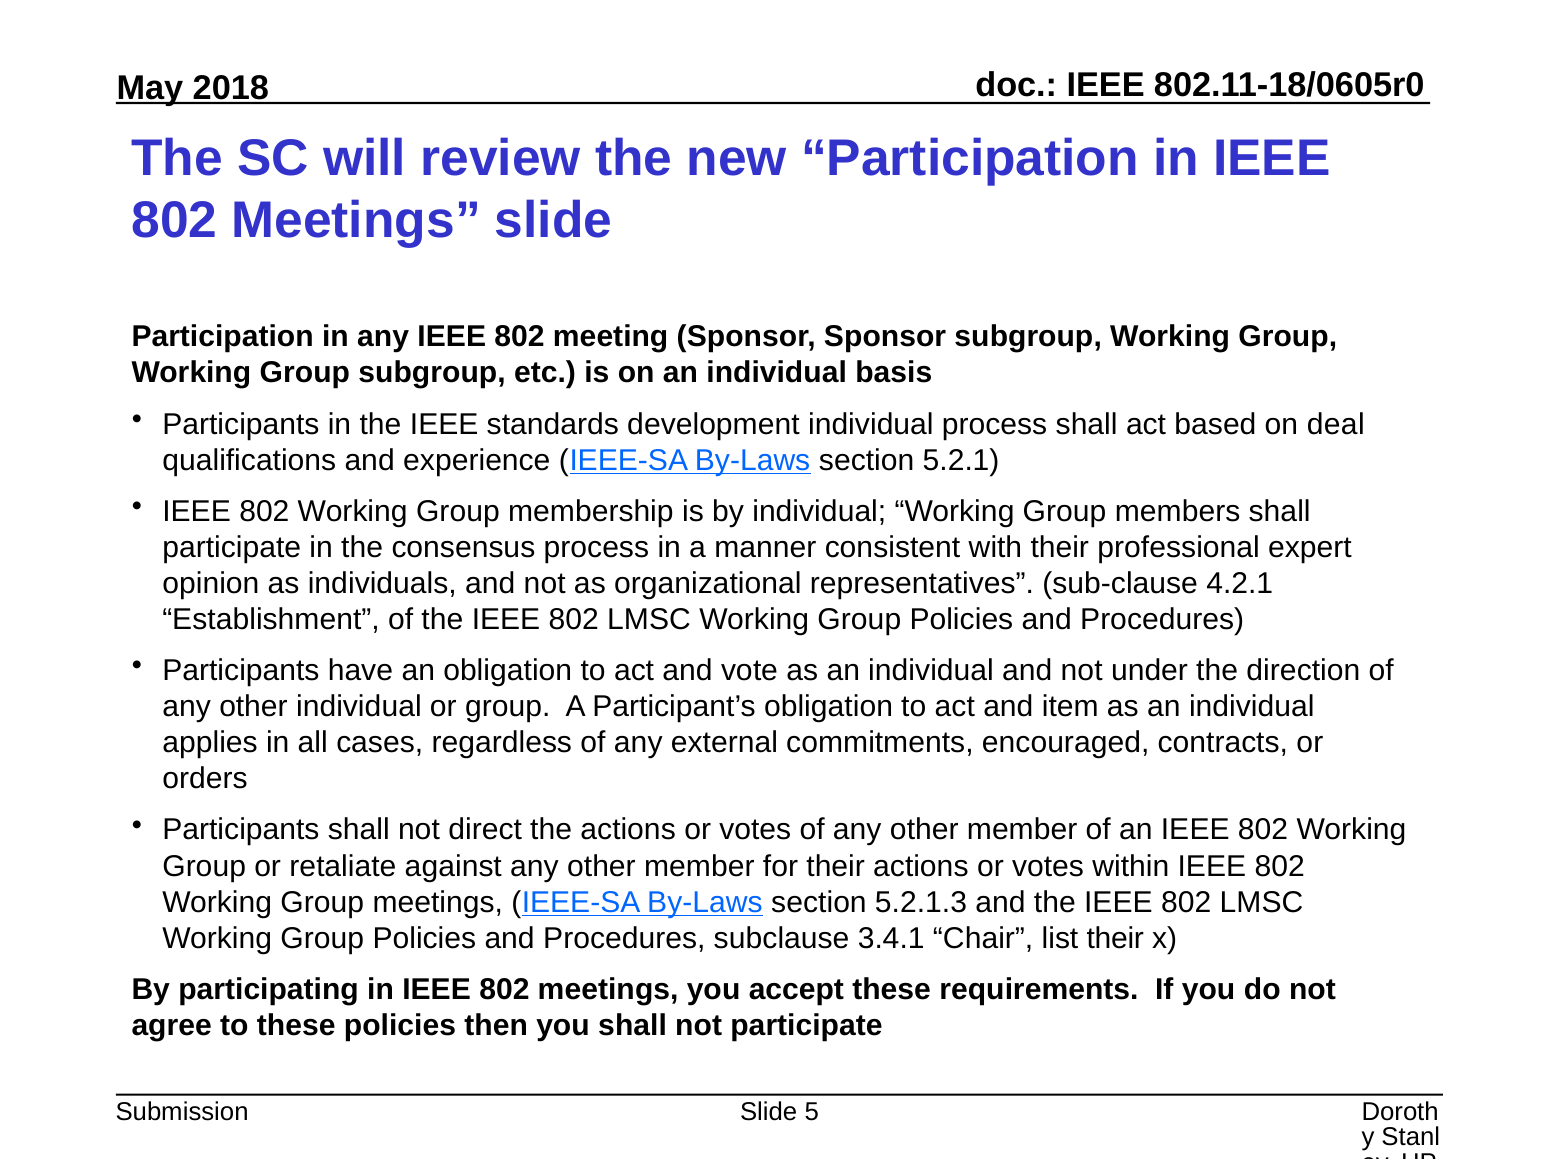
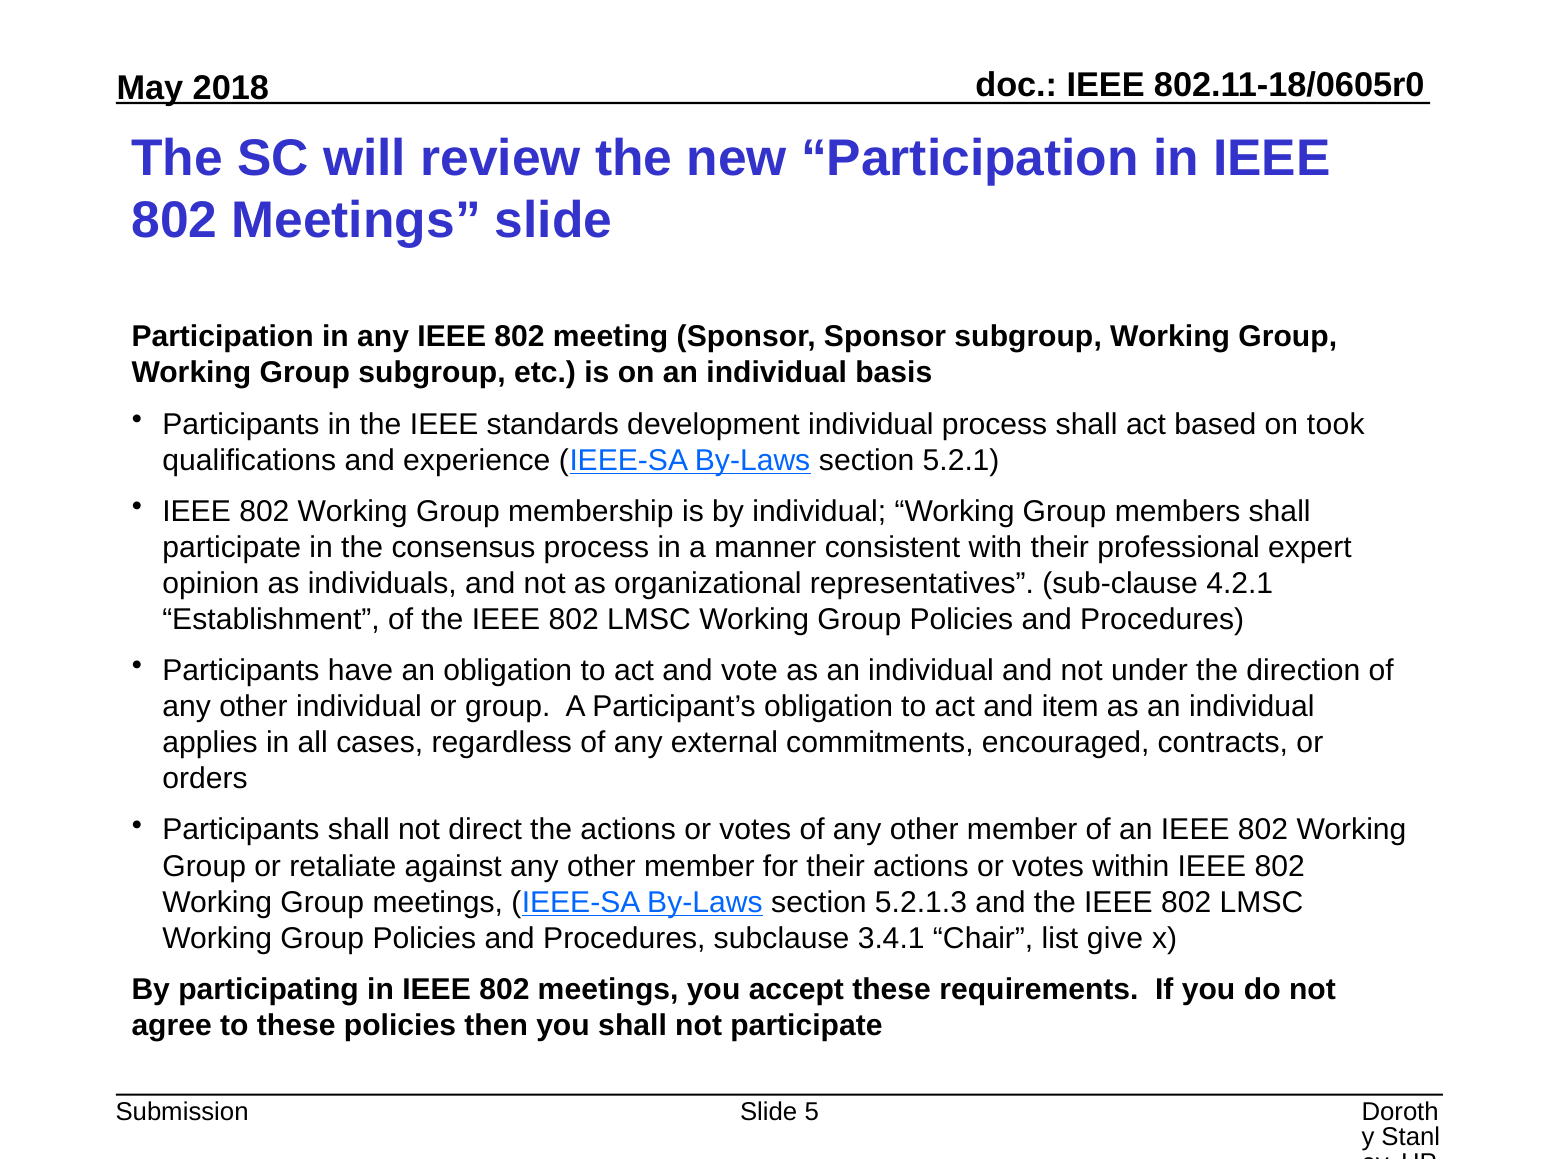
deal: deal -> took (1336, 424)
list their: their -> give (1115, 939)
